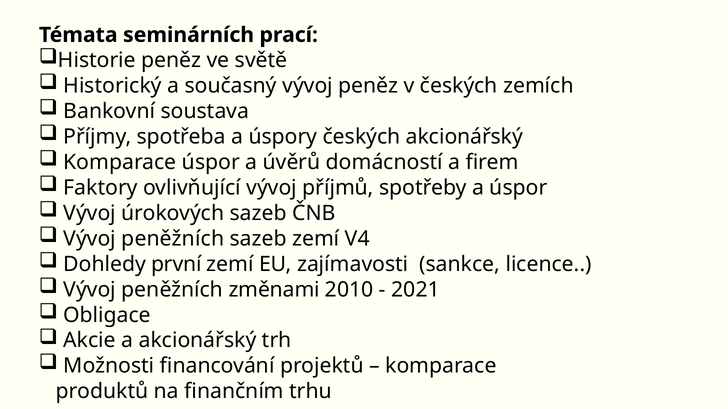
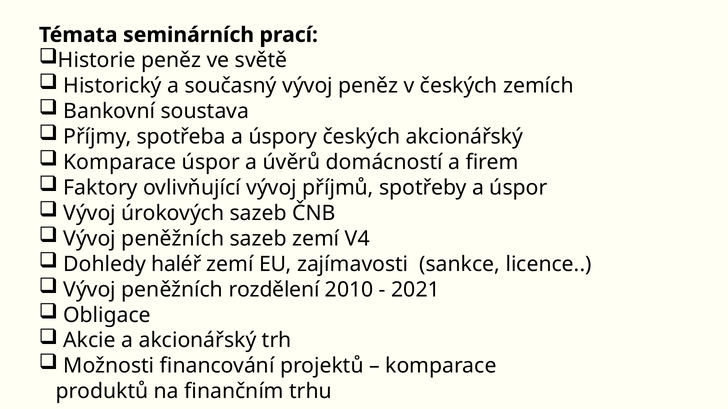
první: první -> haléř (176, 264)
změnami: změnami -> rozdělení (274, 290)
